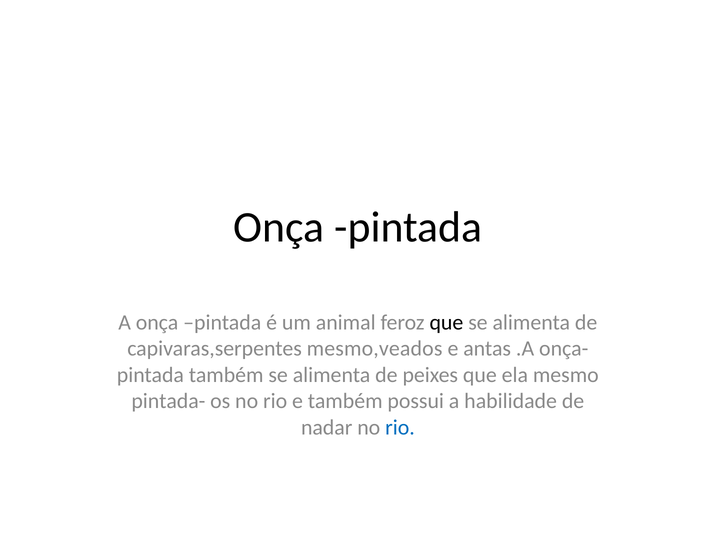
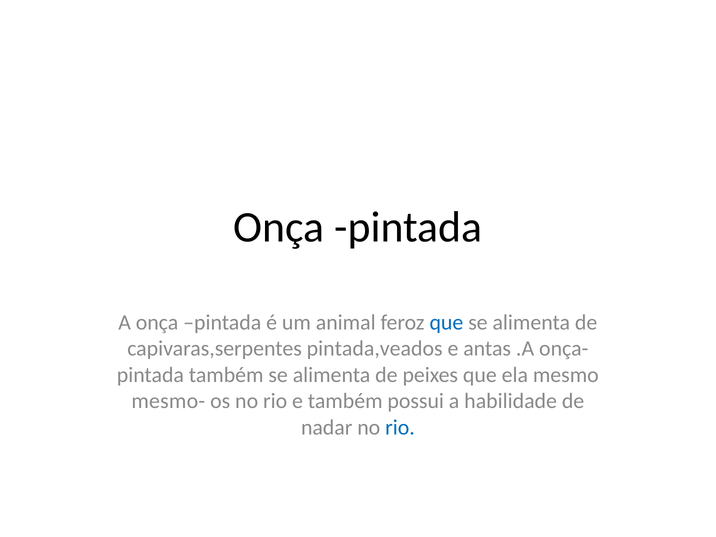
que colour: black -> blue (446, 323)
mesmo,veados: mesmo,veados -> pintada,veados (375, 349)
pintada-: pintada- -> mesmo- (168, 401)
